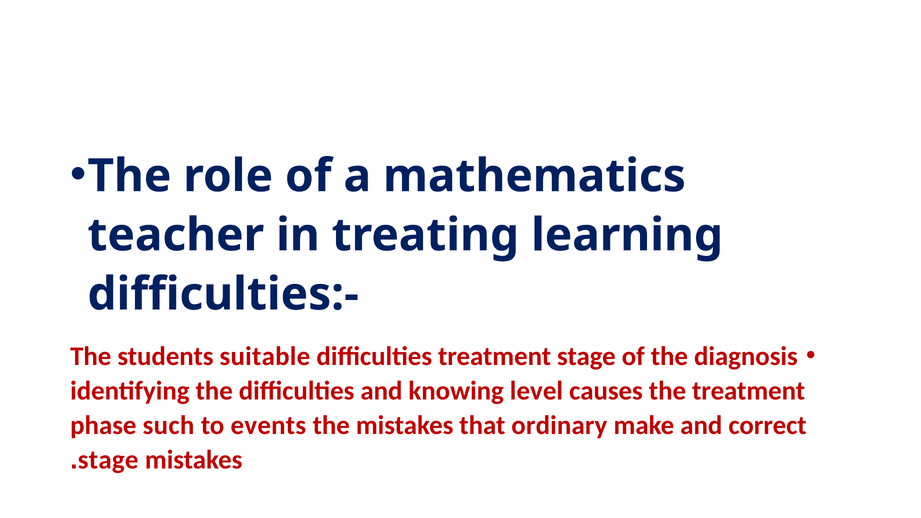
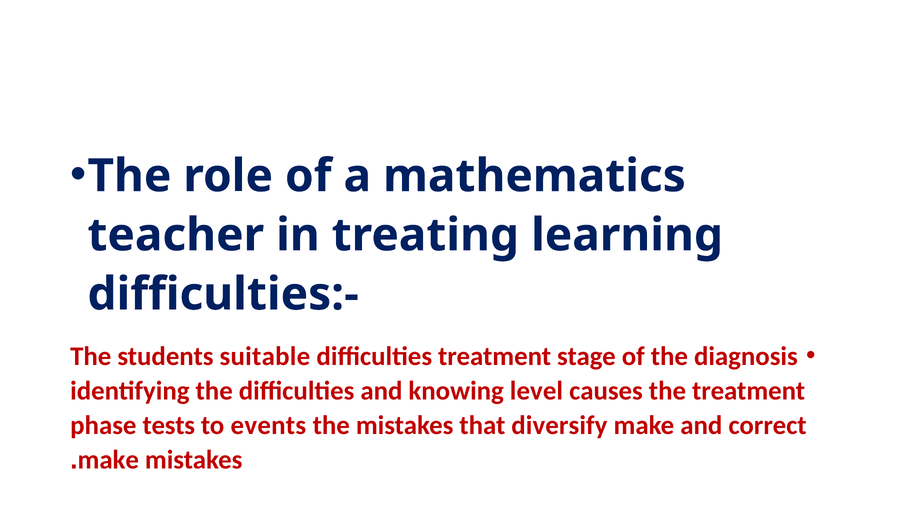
such: such -> tests (169, 425)
ordinary: ordinary -> diversify (559, 425)
stage: stage -> make (108, 460)
